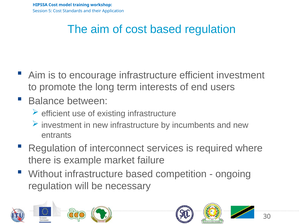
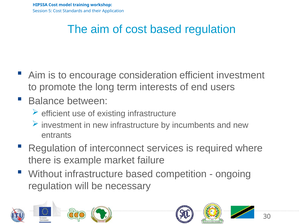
encourage infrastructure: infrastructure -> consideration (148, 75)
